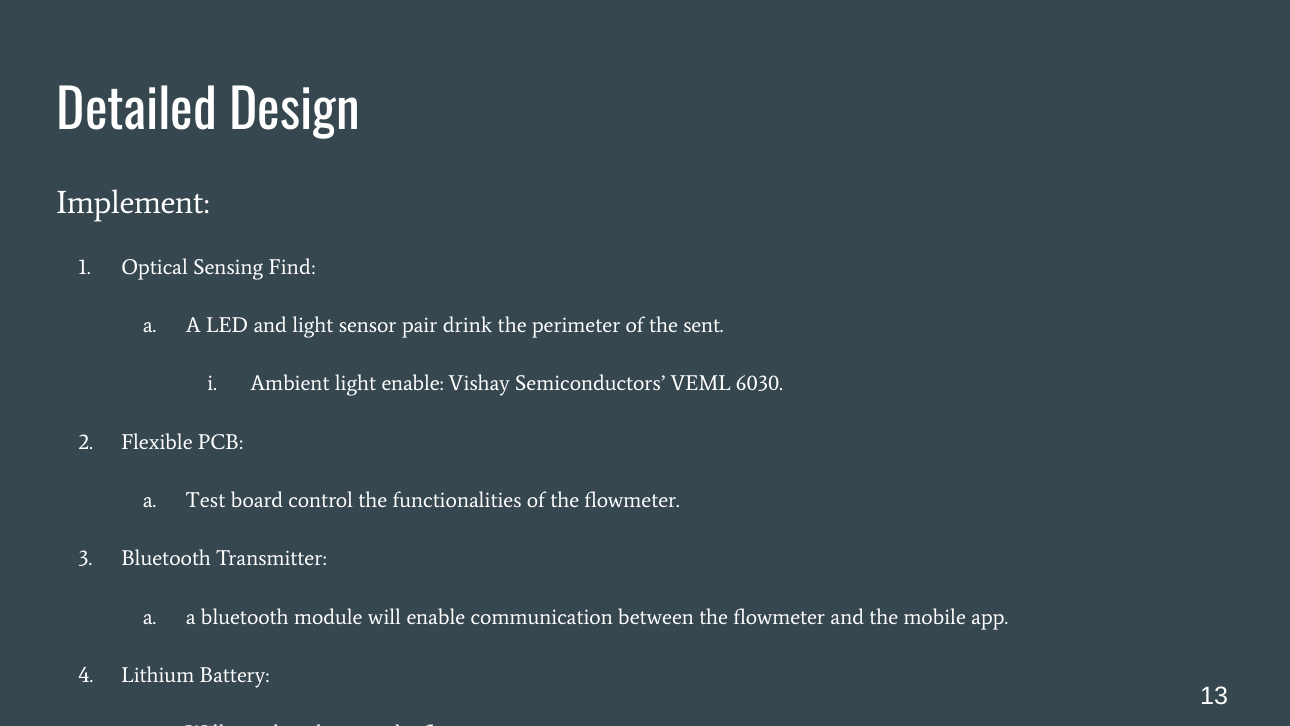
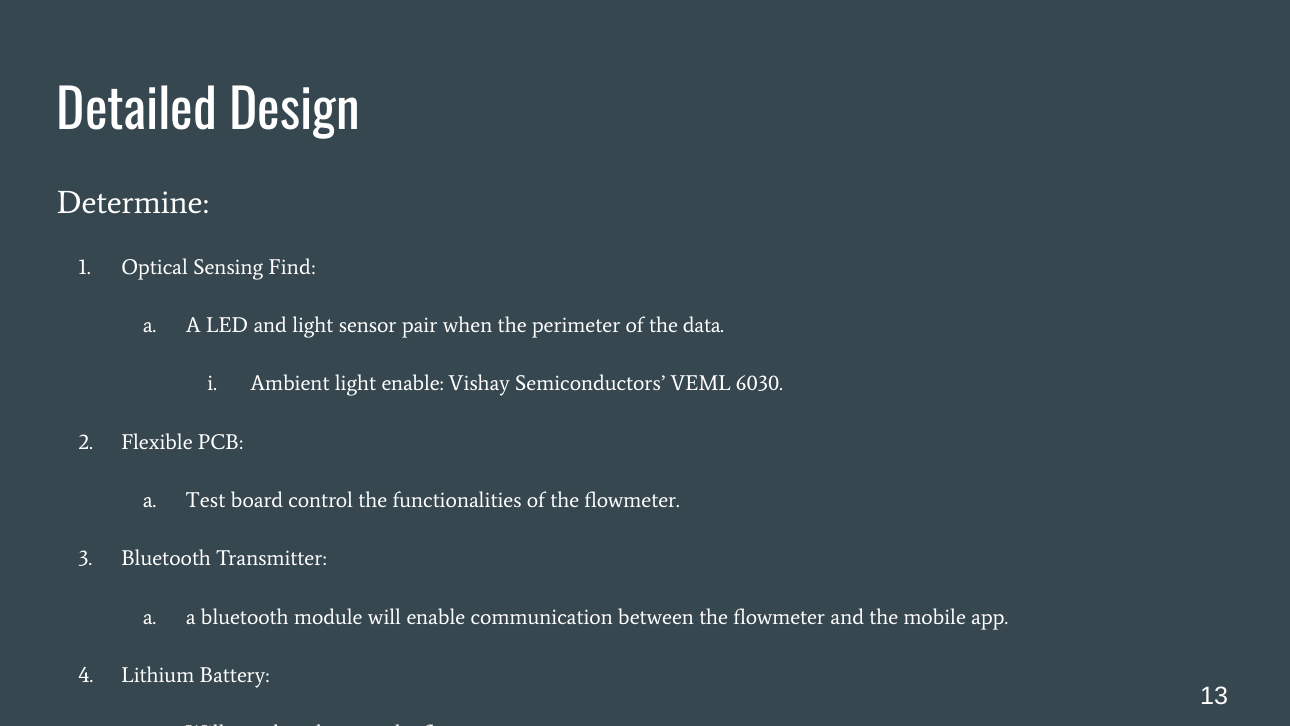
Implement: Implement -> Determine (133, 203)
drink: drink -> when (468, 325)
sent: sent -> data (703, 325)
